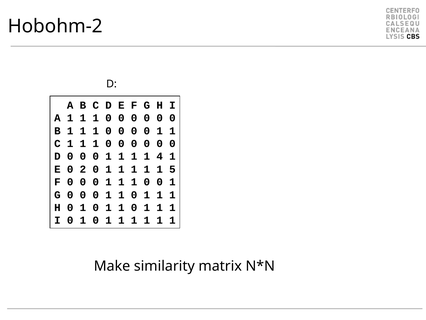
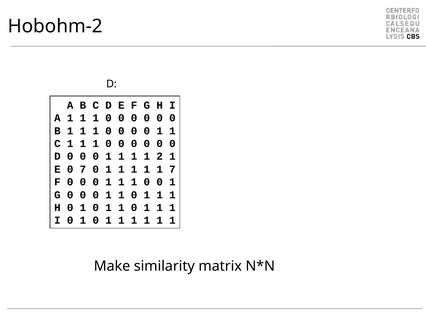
4: 4 -> 2 (160, 156)
0 2: 2 -> 7 (83, 169)
1 5: 5 -> 7 (172, 169)
